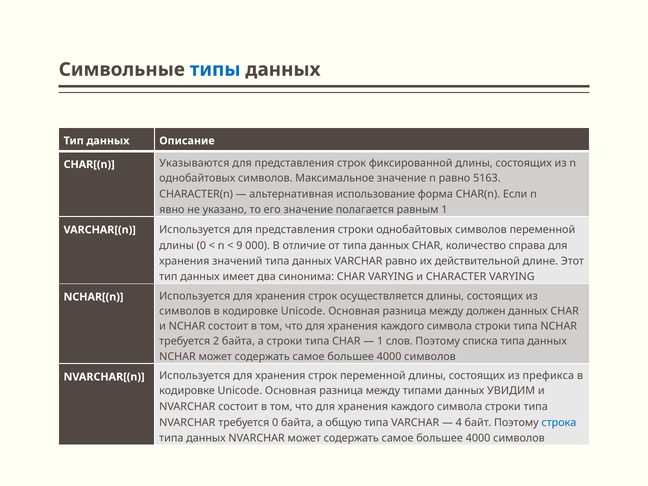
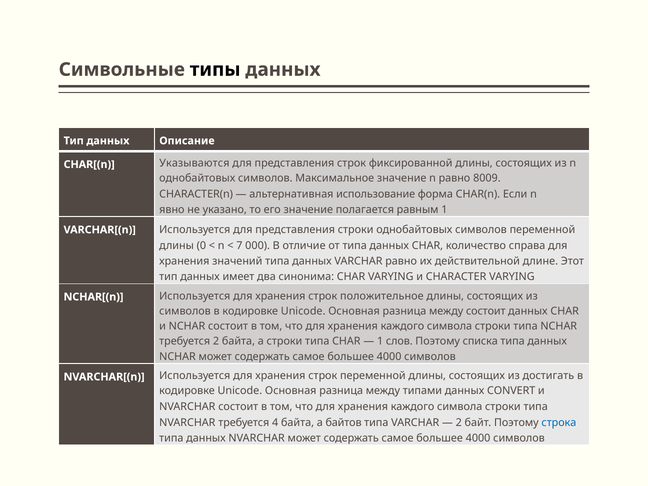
типы colour: blue -> black (215, 70)
5163: 5163 -> 8009 (487, 178)
9: 9 -> 7 (239, 245)
осуществляется: осуществляется -> положительное (382, 296)
между должен: должен -> состоит (486, 311)
префикса: префикса -> достигать (548, 376)
УВИДИМ: УВИДИМ -> CONVERT (511, 391)
требуется 0: 0 -> 4 (275, 422)
общую: общую -> байтов (344, 422)
4: 4 -> 2 (459, 422)
